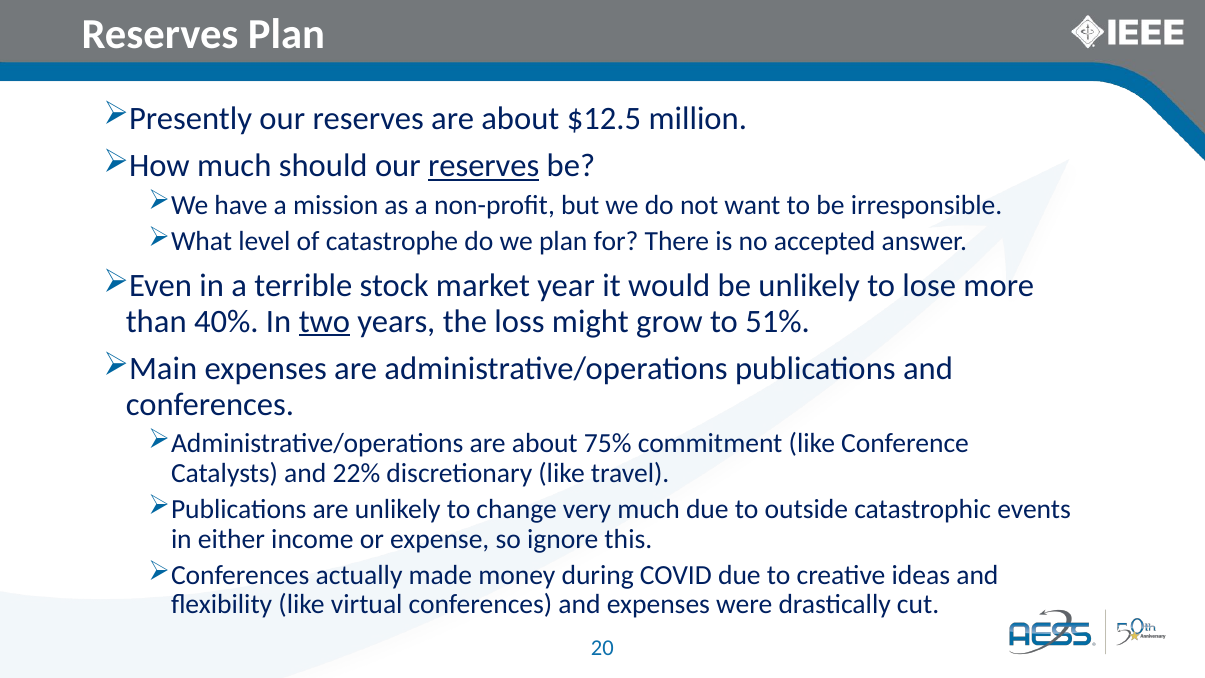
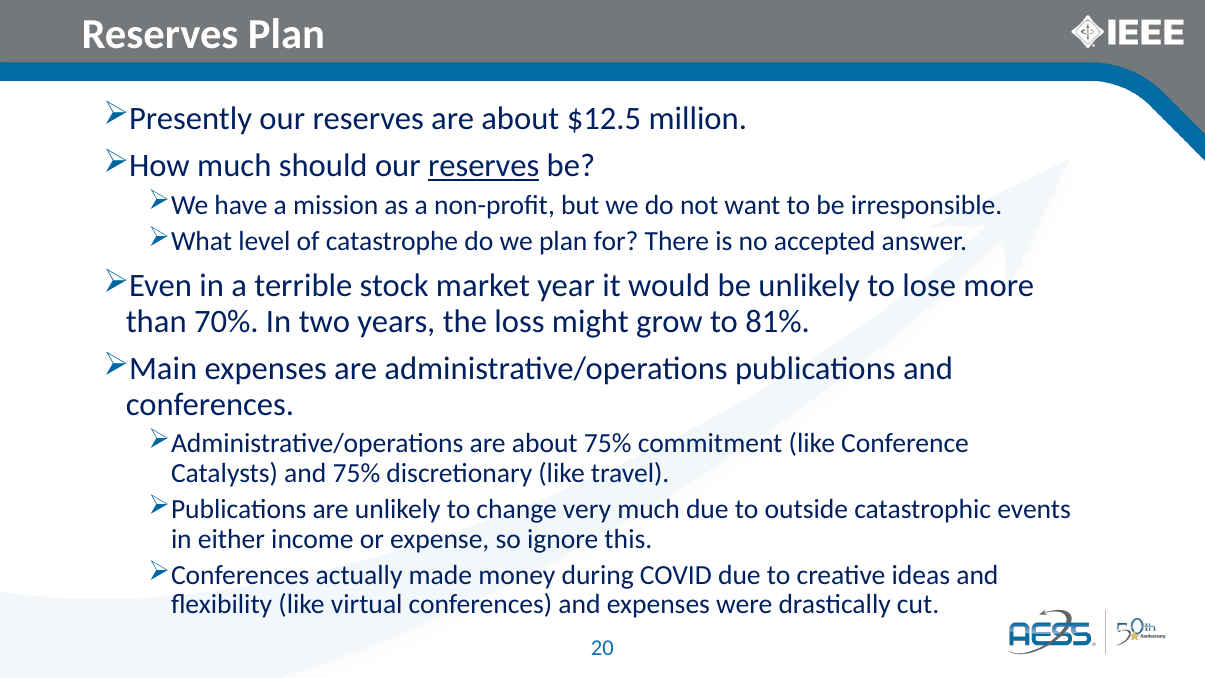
40%: 40% -> 70% (226, 321)
two underline: present -> none (324, 321)
51%: 51% -> 81% (778, 321)
and 22%: 22% -> 75% (356, 473)
